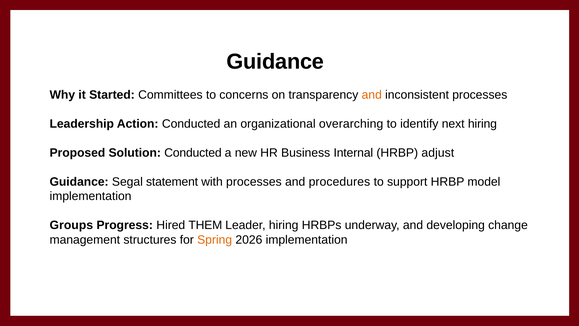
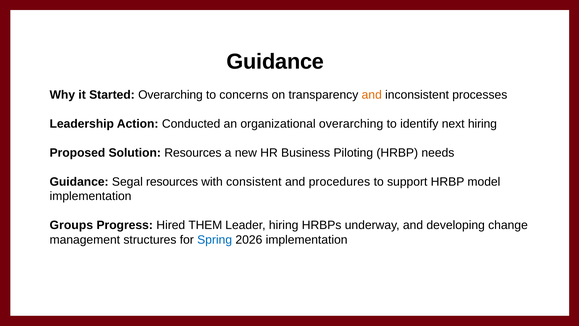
Started Committees: Committees -> Overarching (170, 95)
Solution Conducted: Conducted -> Resources (193, 153)
Internal: Internal -> Piloting (353, 153)
adjust: adjust -> needs (438, 153)
Segal statement: statement -> resources (172, 182)
with processes: processes -> consistent (254, 182)
Spring colour: orange -> blue (215, 239)
